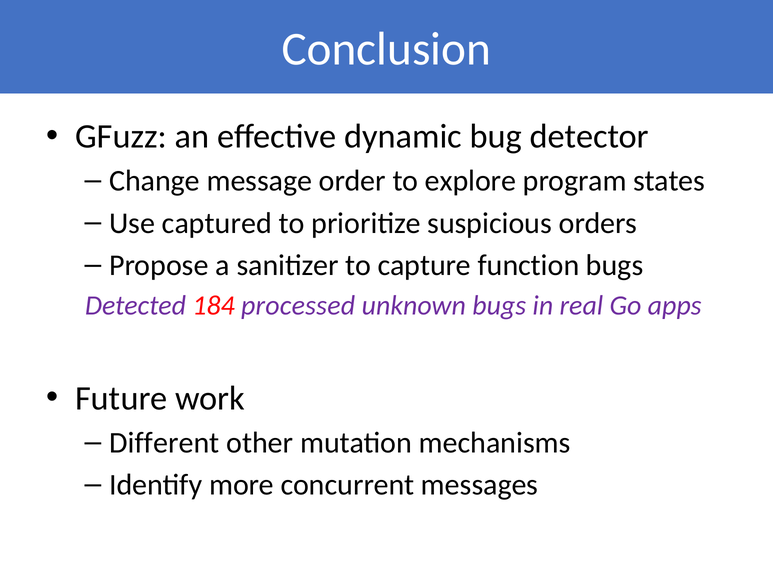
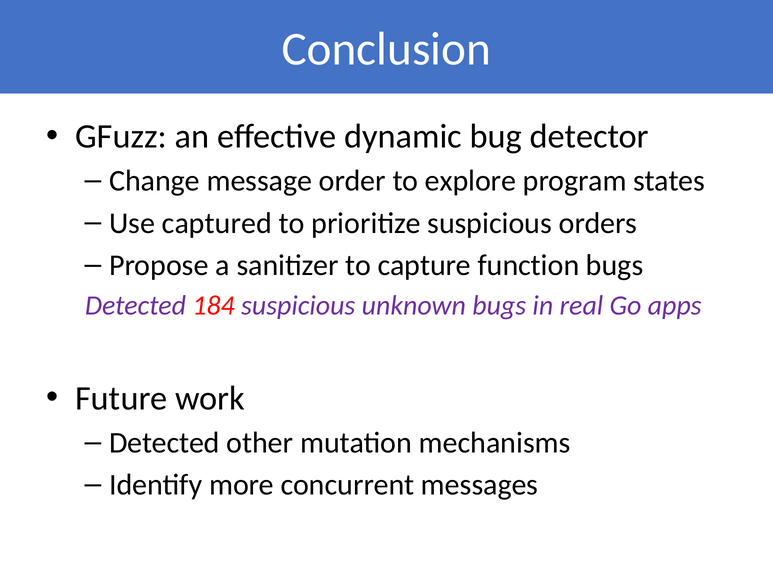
184 processed: processed -> suspicious (298, 305)
Different: Different -> Detected (164, 443)
